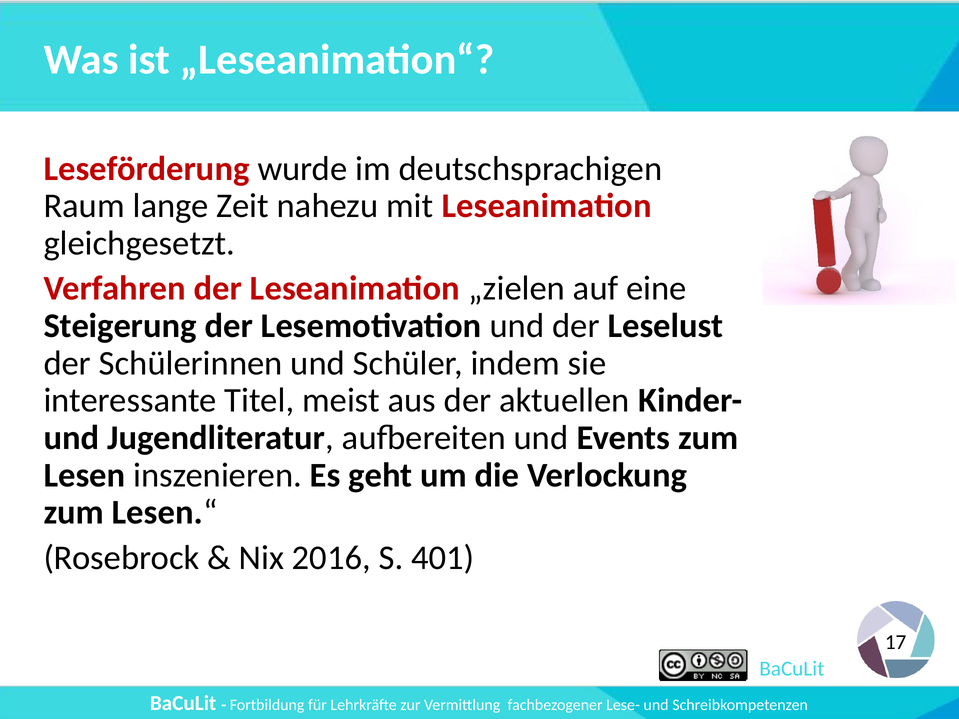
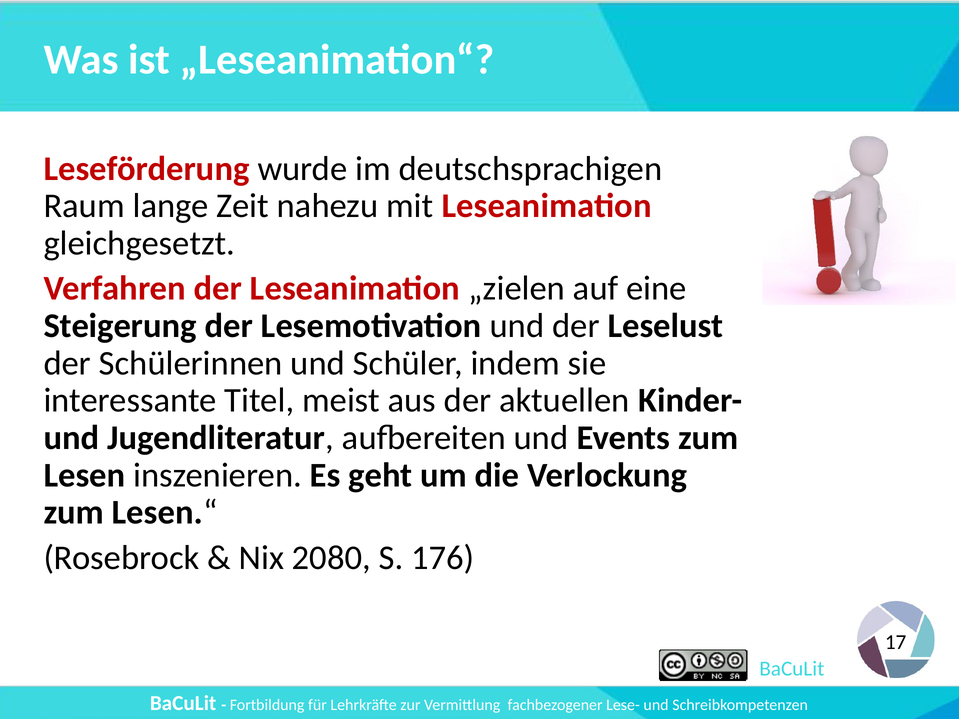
2016: 2016 -> 2080 (331, 558)
401: 401 -> 176 (443, 558)
